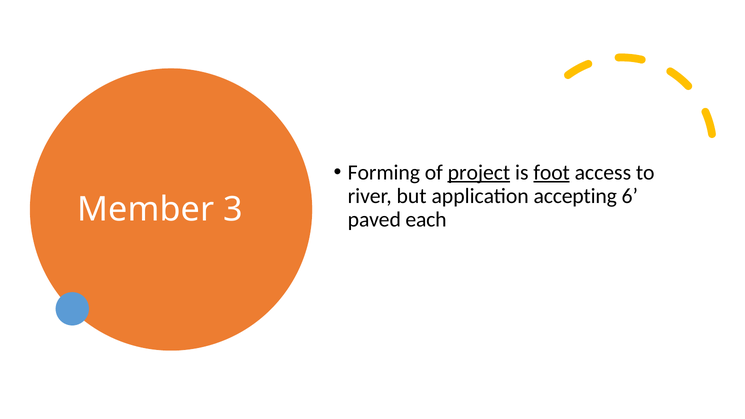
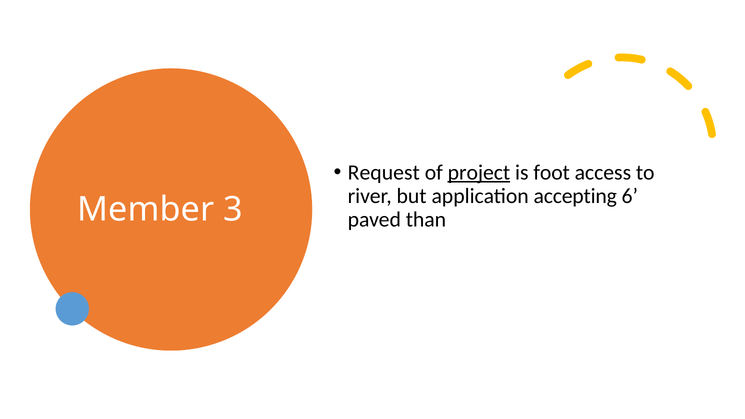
Forming: Forming -> Request (384, 173)
foot underline: present -> none (552, 173)
each: each -> than (426, 219)
